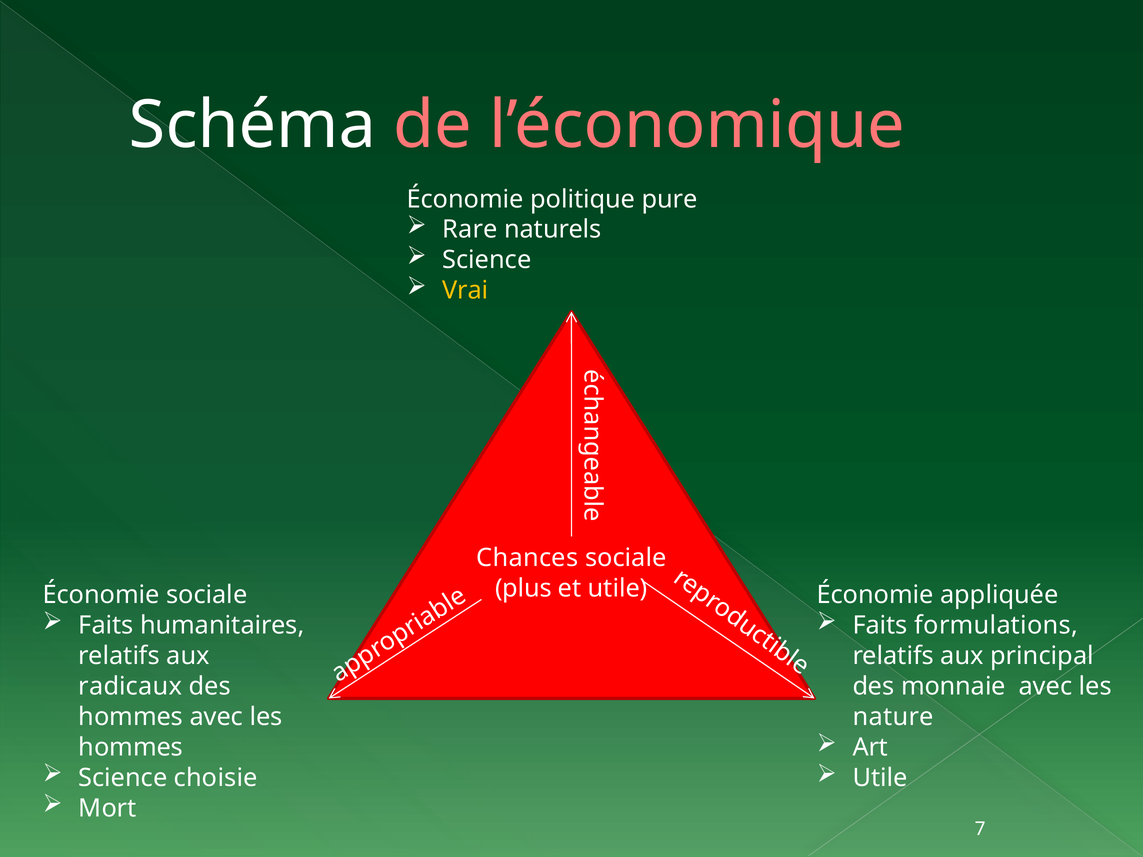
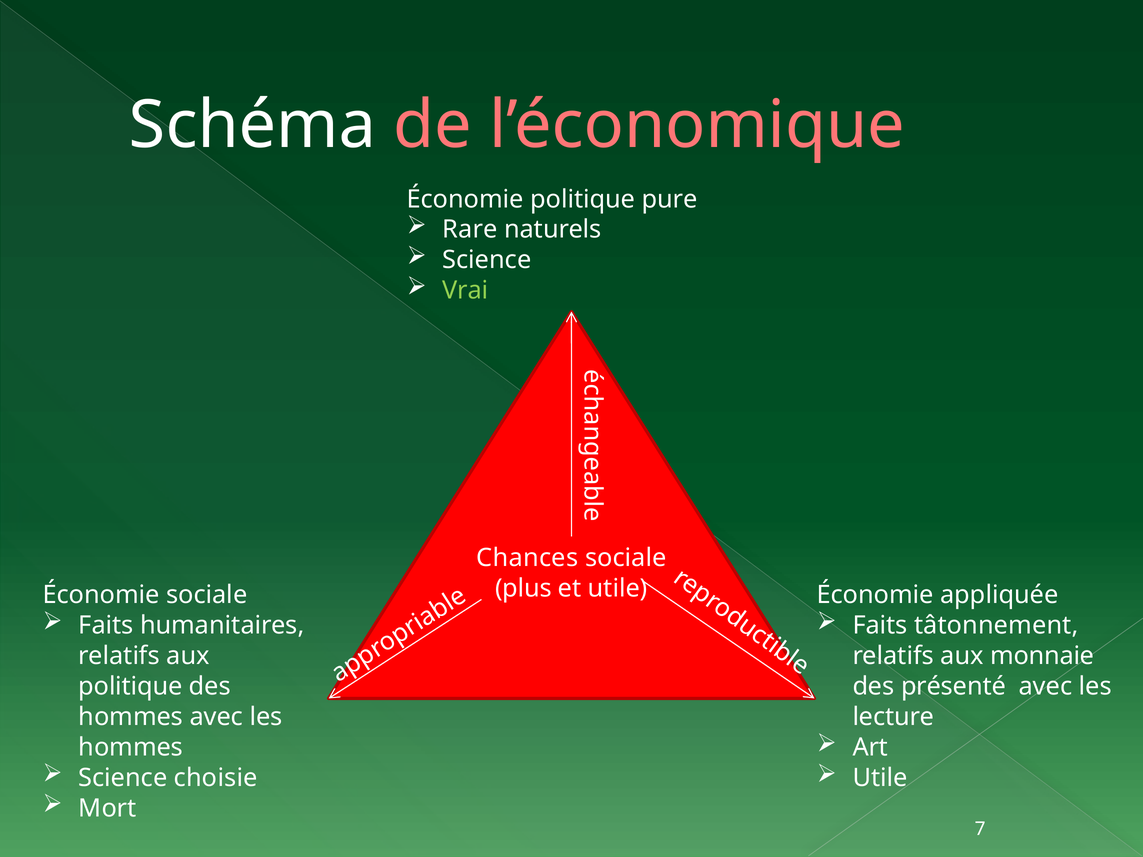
Vrai colour: yellow -> light green (465, 291)
formulations: formulations -> tâtonnement (996, 626)
principal: principal -> monnaie (1042, 656)
radicaux: radicaux -> politique (130, 687)
monnaie: monnaie -> présenté (953, 687)
nature: nature -> lecture (893, 717)
